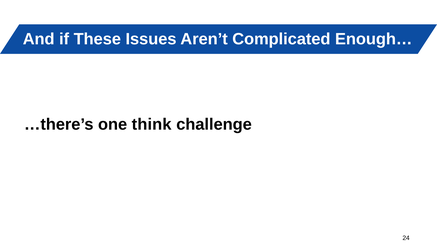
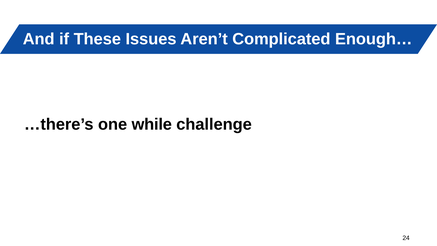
think: think -> while (152, 124)
